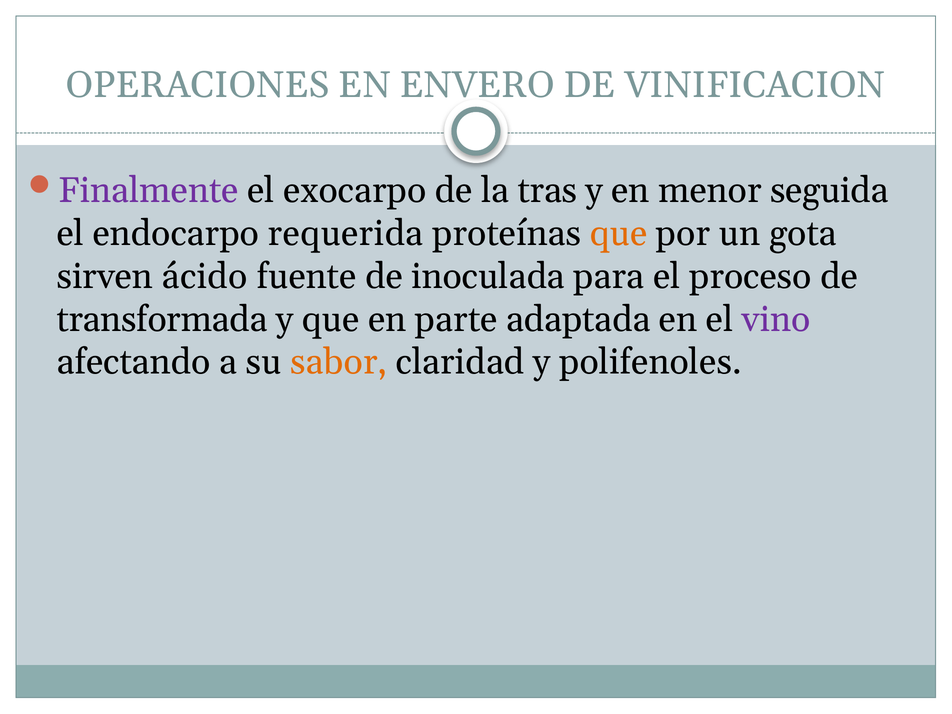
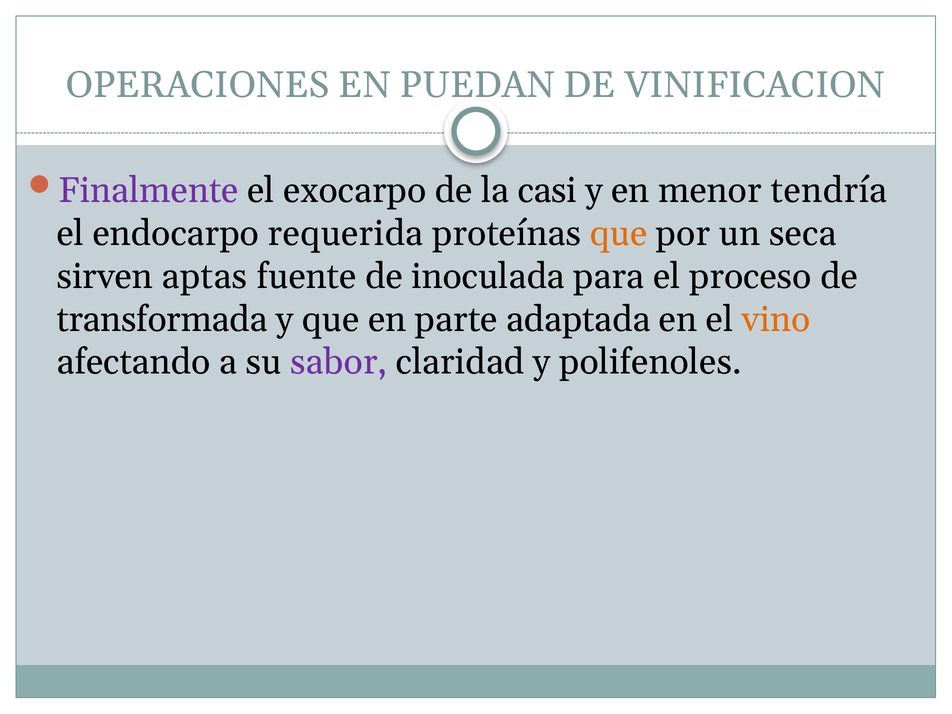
ENVERO: ENVERO -> PUEDAN (477, 85)
tras: tras -> casi (547, 191)
seguida: seguida -> tendría (829, 191)
gota: gota -> seca (803, 234)
ácido: ácido -> aptas (205, 276)
vino colour: purple -> orange (776, 319)
sabor colour: orange -> purple (339, 362)
